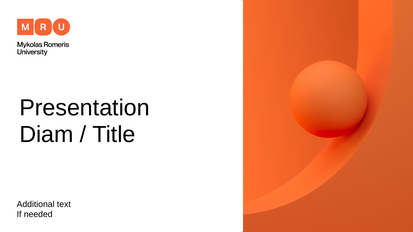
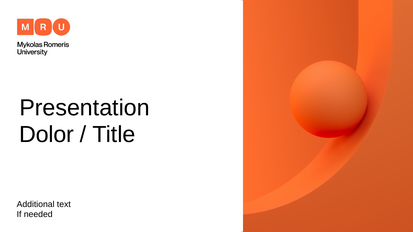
Diam: Diam -> Dolor (47, 135)
